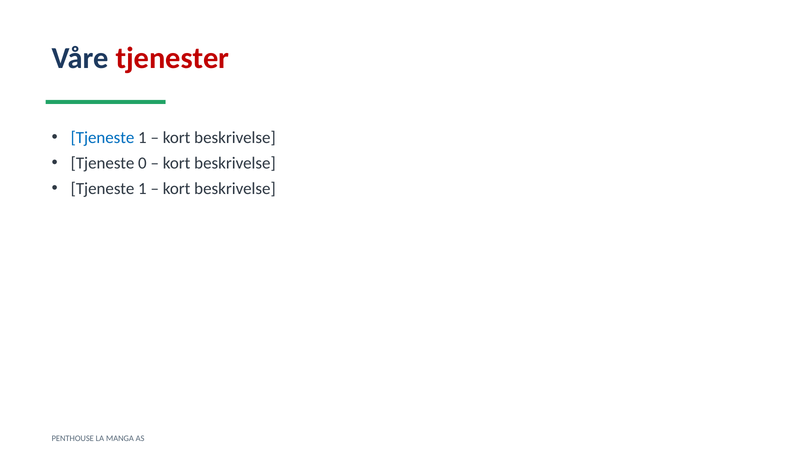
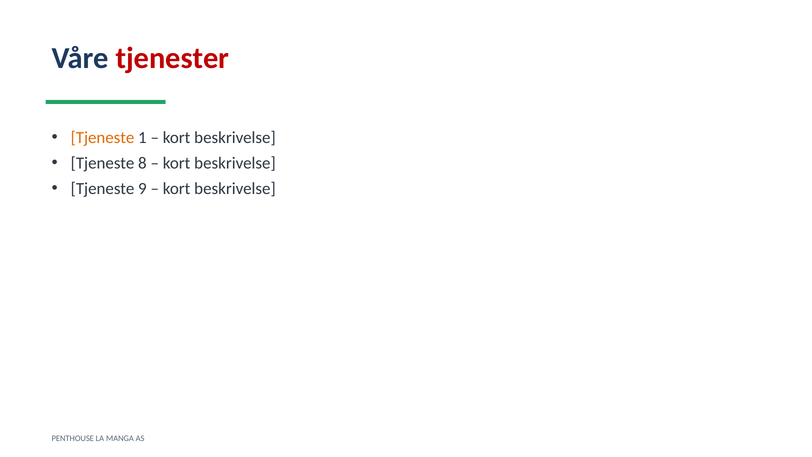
Tjeneste colour: blue -> orange (103, 138)
0: 0 -> 8 (142, 163)
1: 1 -> 9 (142, 188)
